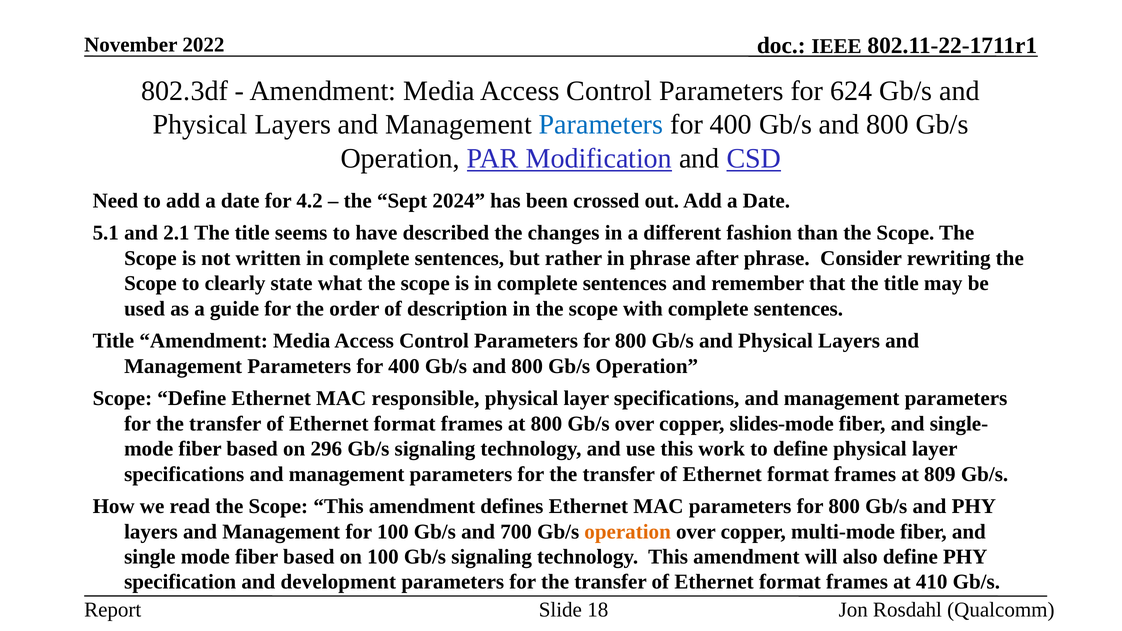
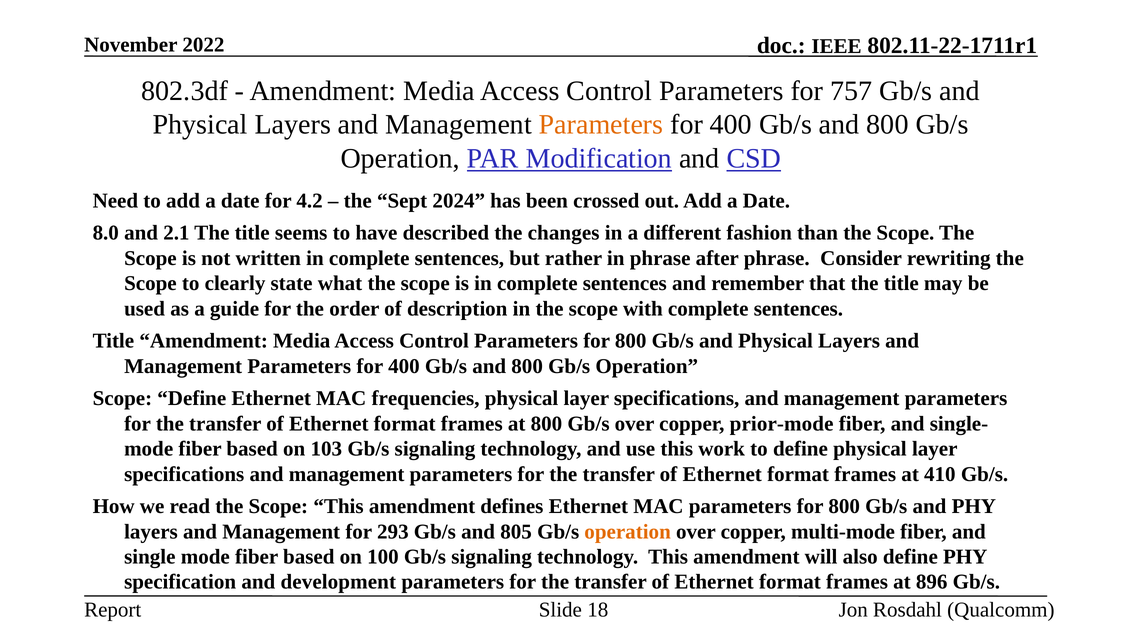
624: 624 -> 757 (851, 91)
Parameters colour: blue -> orange (601, 125)
5.1: 5.1 -> 8.0 (106, 233)
responsible: responsible -> frequencies (426, 398)
slides-mode: slides-mode -> prior-mode (782, 424)
296: 296 -> 103 (326, 449)
809: 809 -> 410 (940, 474)
for 100: 100 -> 293 (393, 532)
700: 700 -> 805 (516, 532)
410: 410 -> 896 (932, 582)
